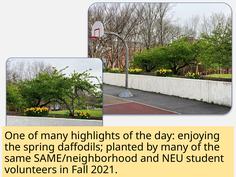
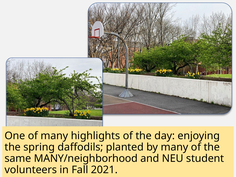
SAME/neighborhood: SAME/neighborhood -> MANY/neighborhood (86, 159)
